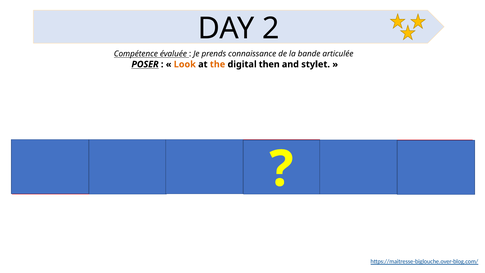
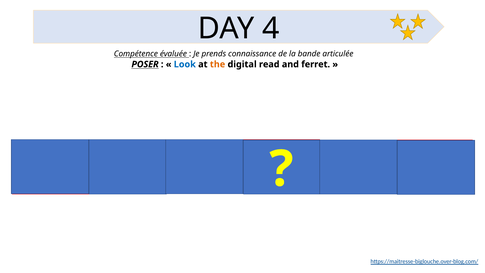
DAY 2: 2 -> 4 (271, 29)
Look colour: orange -> blue (185, 64)
then: then -> read (269, 64)
stylet: stylet -> ferret (316, 64)
